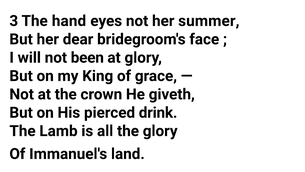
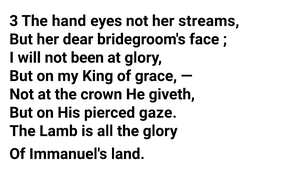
summer: summer -> streams (209, 21)
drink: drink -> gaze (158, 112)
